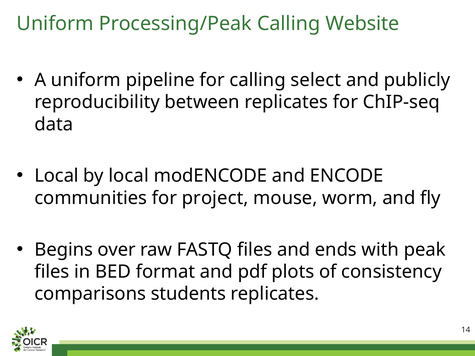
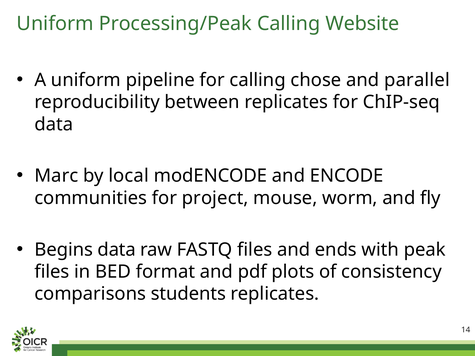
select: select -> chose (316, 80)
publicly: publicly -> parallel (417, 80)
Local: Local -> Marc (56, 176)
Begins over: over -> data (117, 250)
